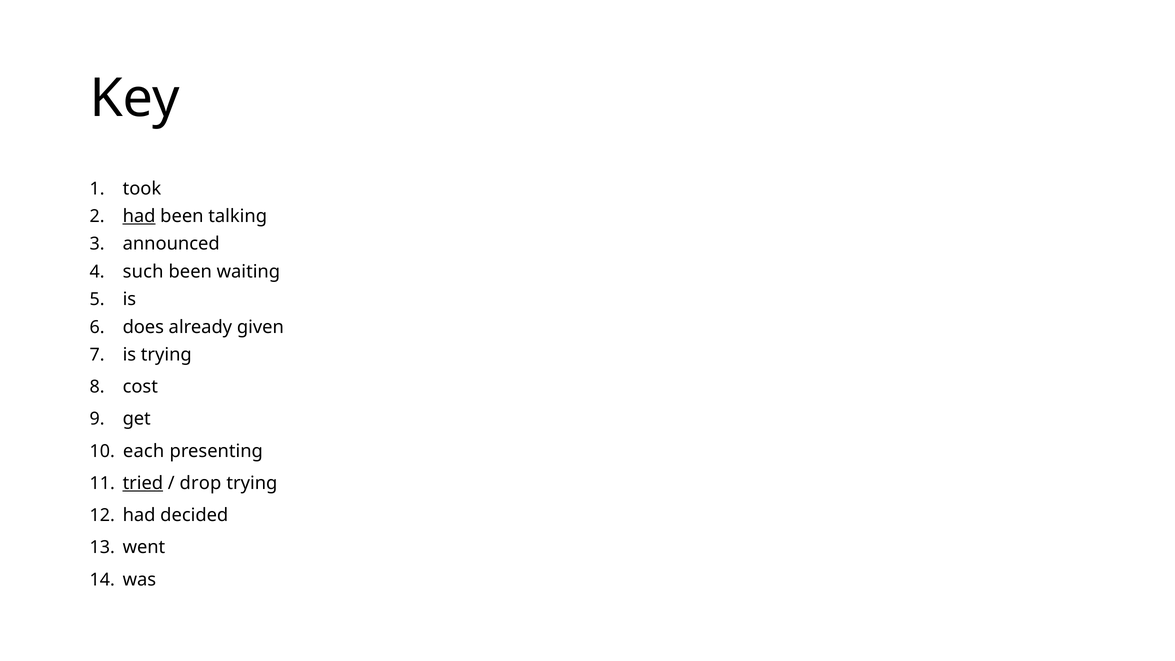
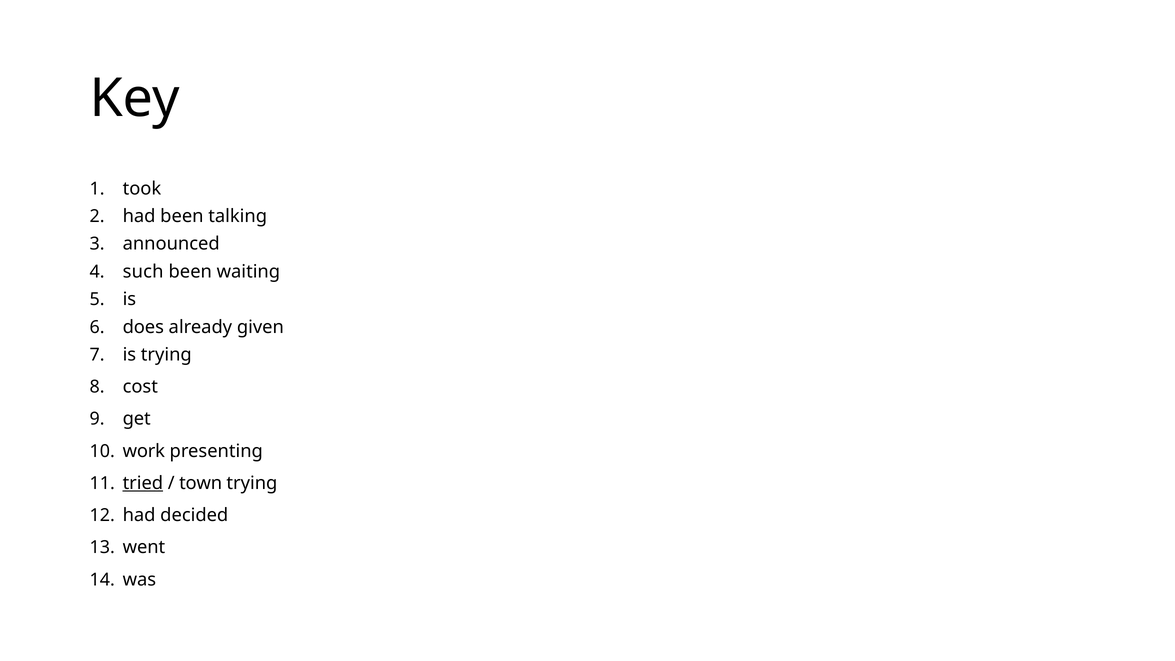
had underline: present -> none (139, 216)
each: each -> work (144, 451)
drop: drop -> town (201, 483)
